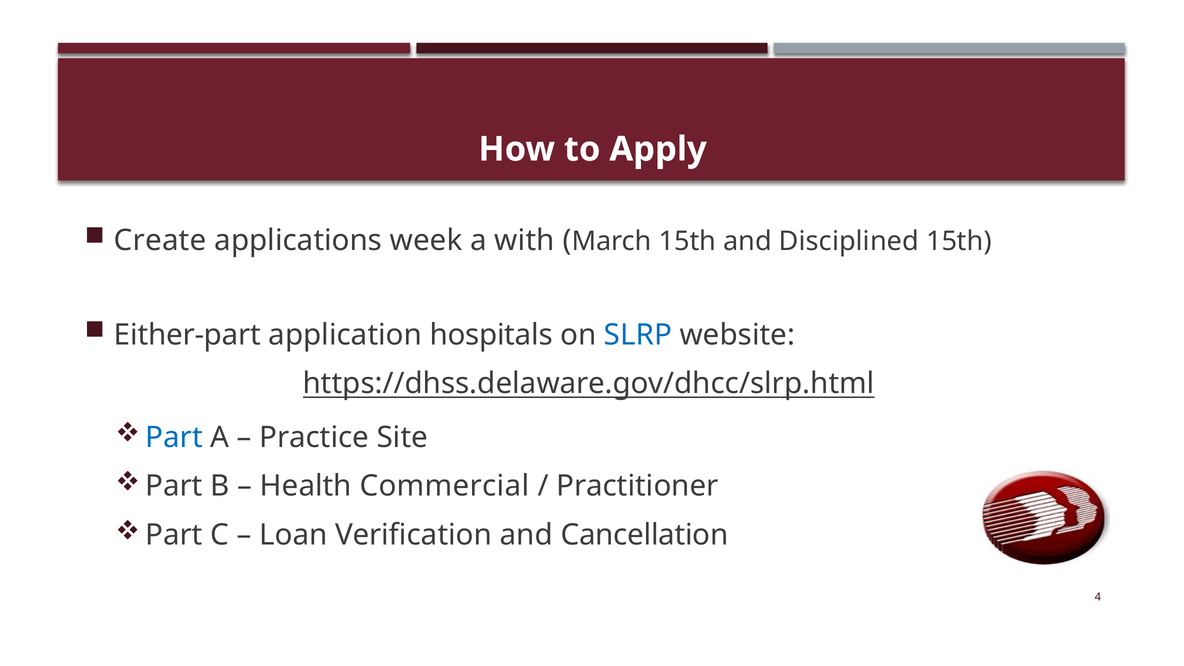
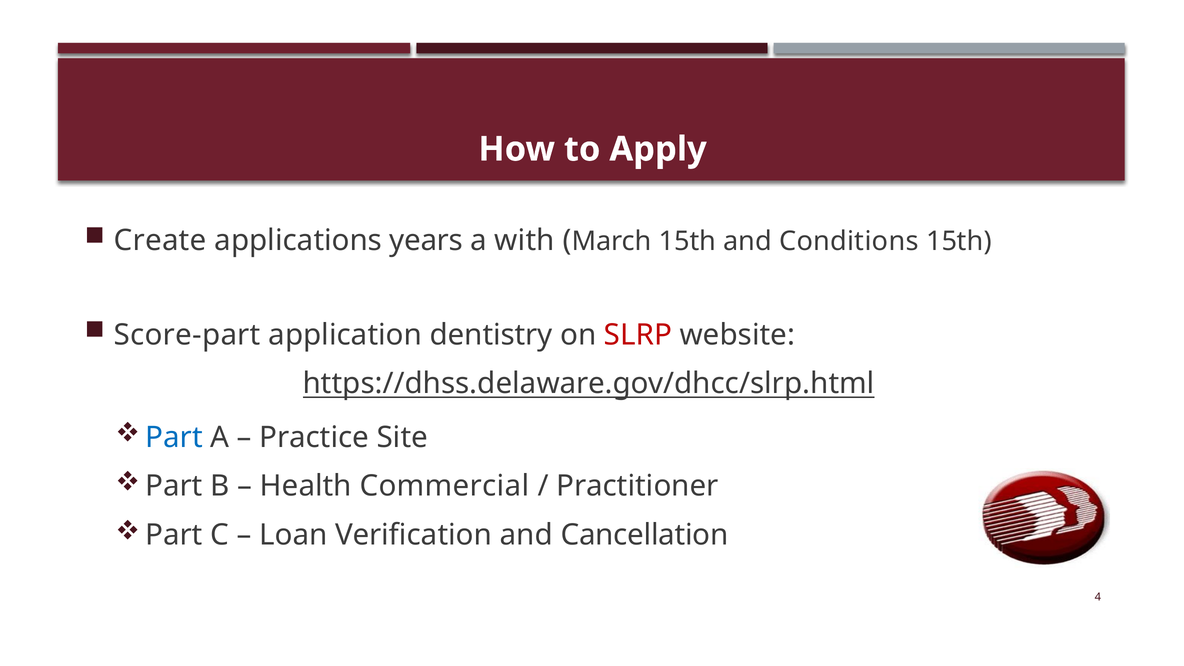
week: week -> years (426, 241)
Disciplined: Disciplined -> Conditions (849, 241)
Either-part: Either-part -> Score-part (187, 335)
hospitals: hospitals -> dentistry (491, 335)
SLRP colour: blue -> red (638, 335)
